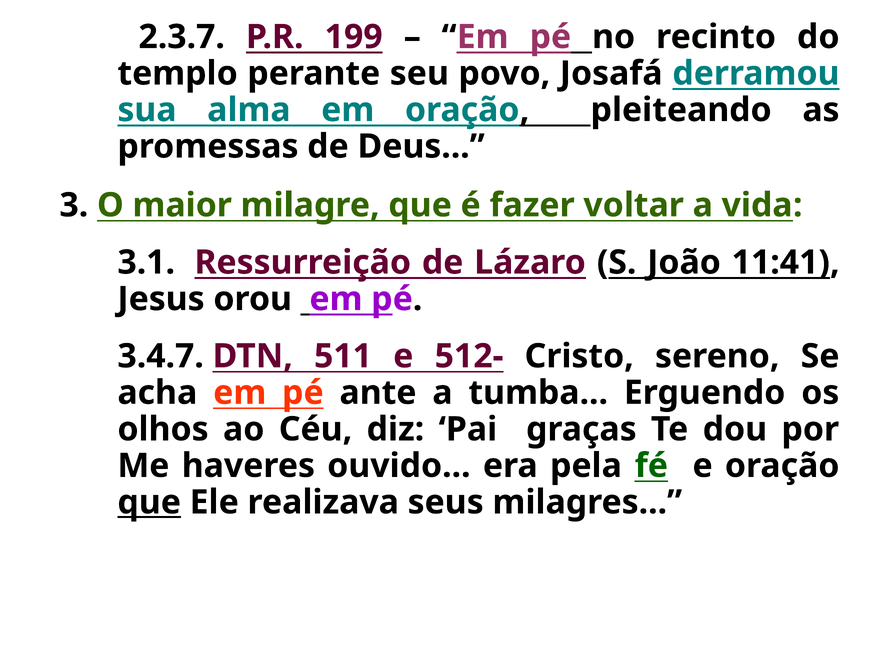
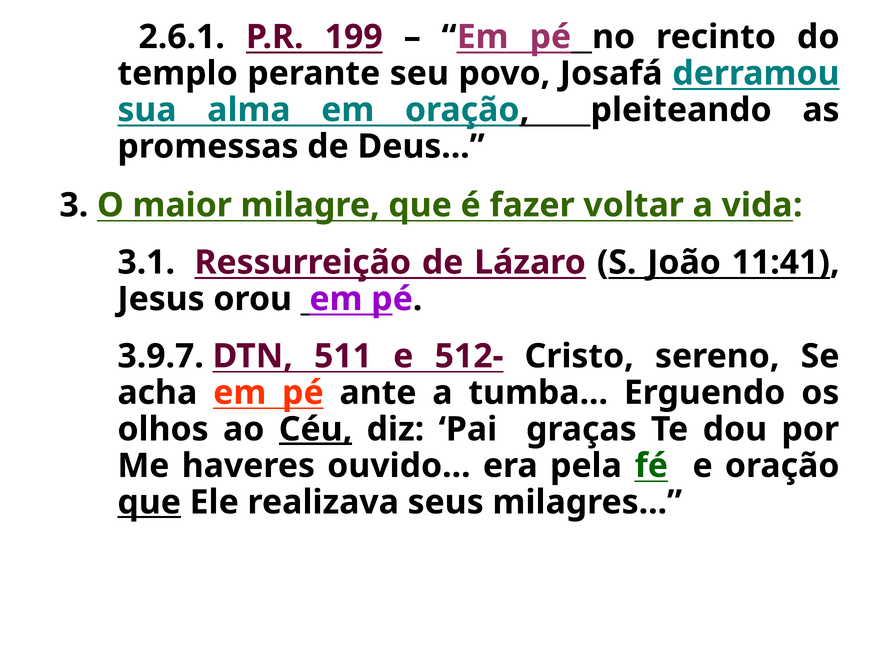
2.3.7: 2.3.7 -> 2.6.1 (182, 37)
3.4.7: 3.4.7 -> 3.9.7 (161, 356)
Céu underline: none -> present (316, 430)
